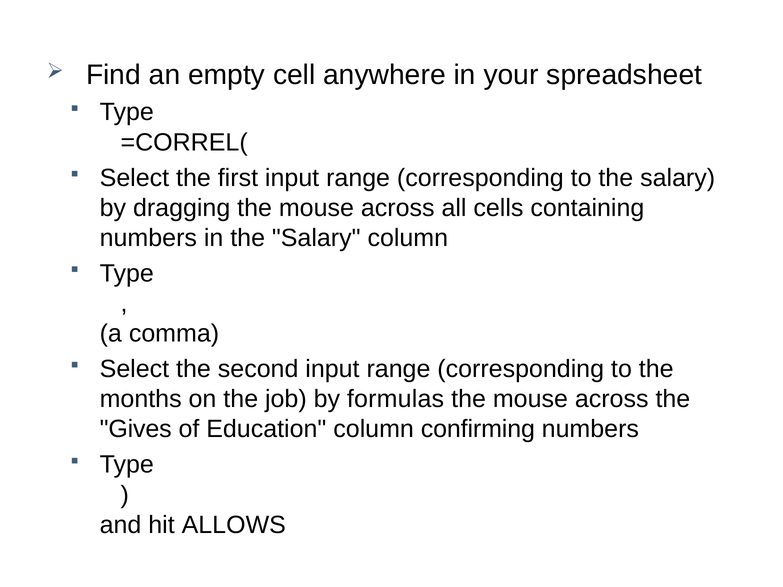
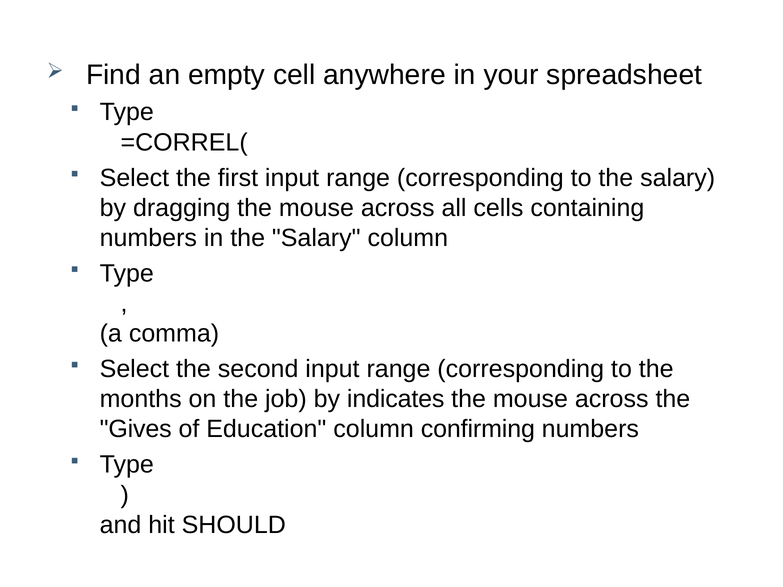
formulas: formulas -> indicates (396, 399)
ALLOWS: ALLOWS -> SHOULD (234, 525)
